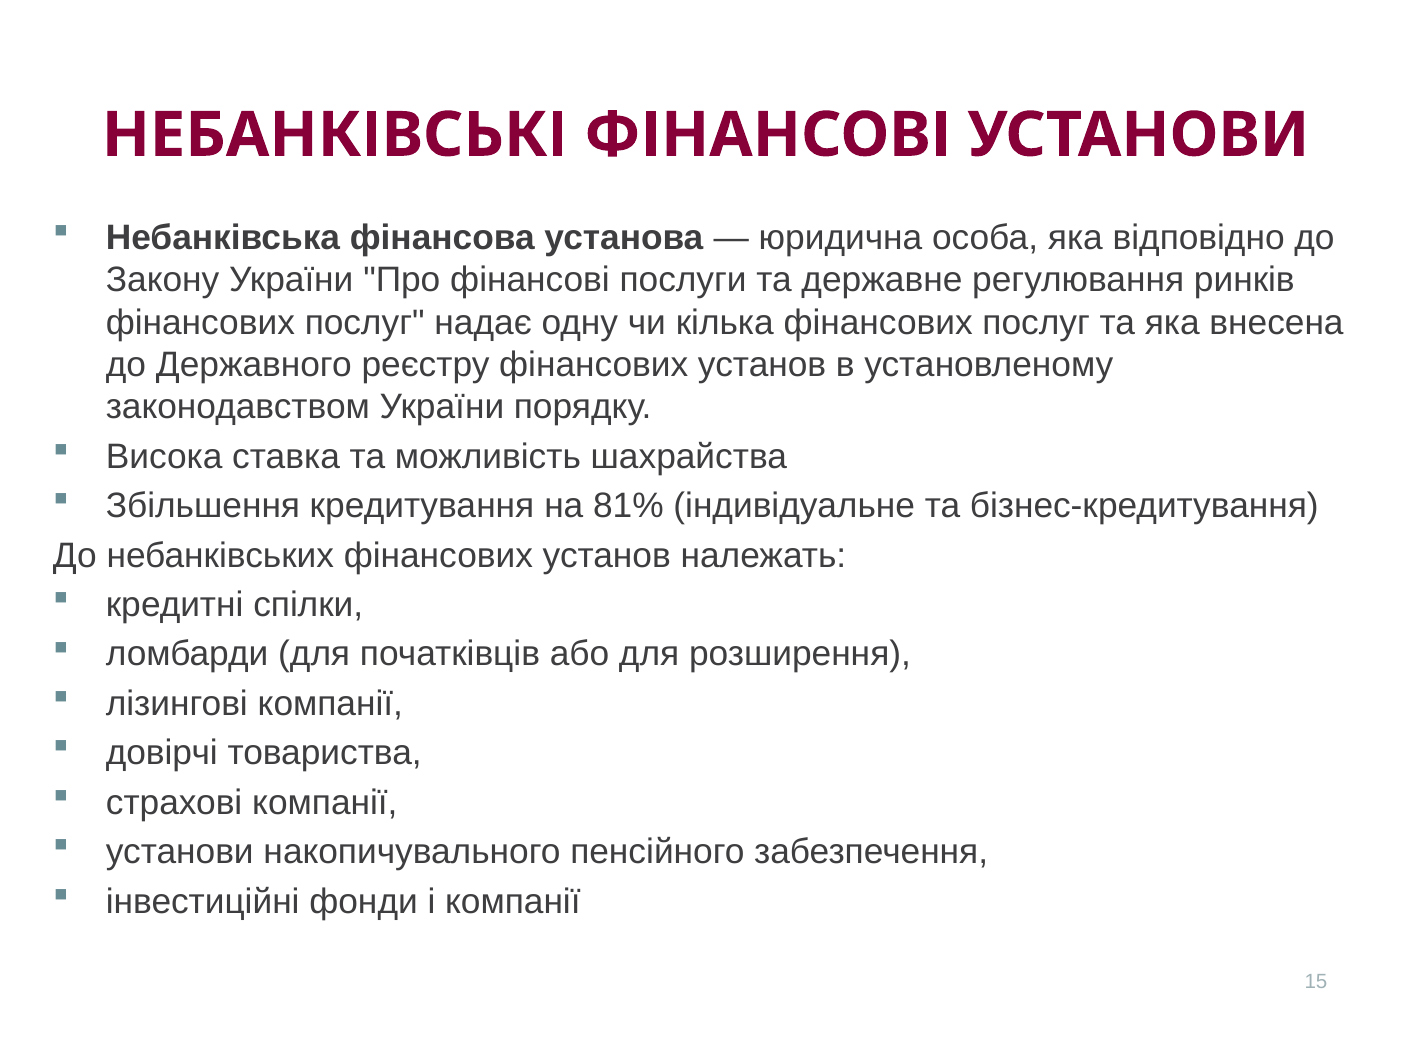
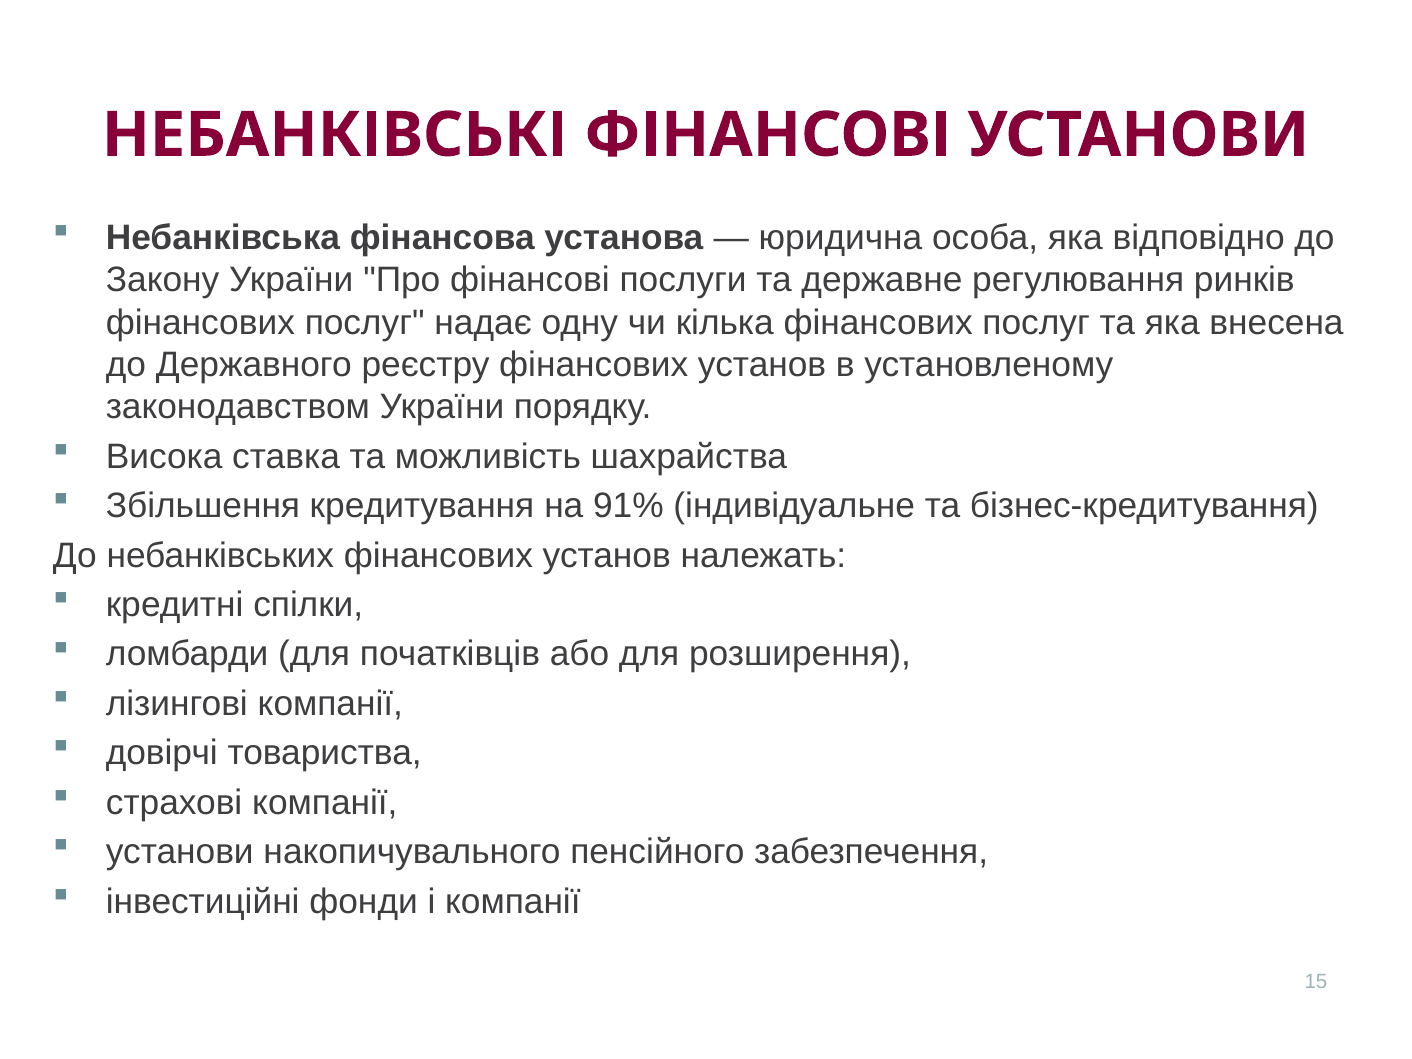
81%: 81% -> 91% (628, 506)
